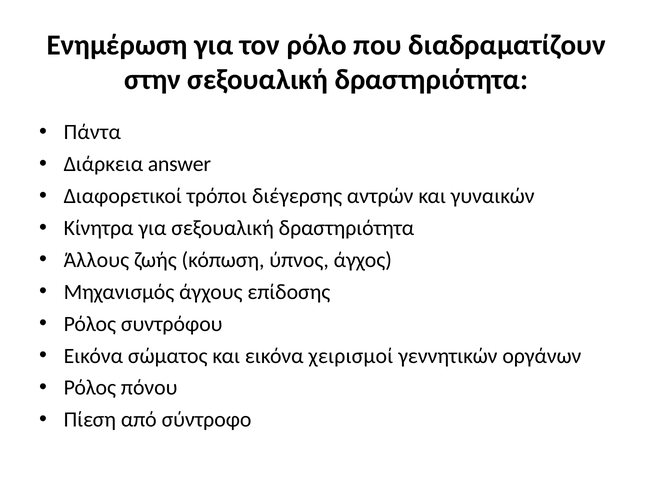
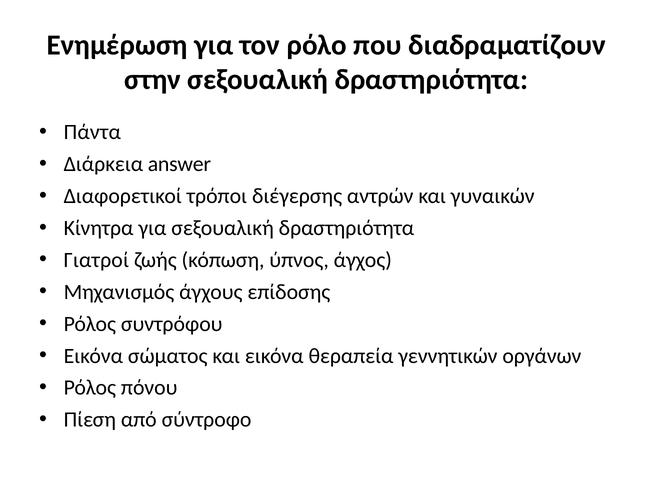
Άλλους: Άλλους -> Γιατροί (96, 260)
χειρισμοί: χειρισμοί -> θεραπεία (351, 356)
